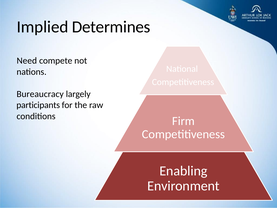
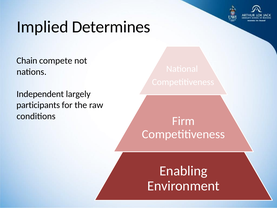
Need: Need -> Chain (27, 61)
Bureaucracy: Bureaucracy -> Independent (40, 94)
